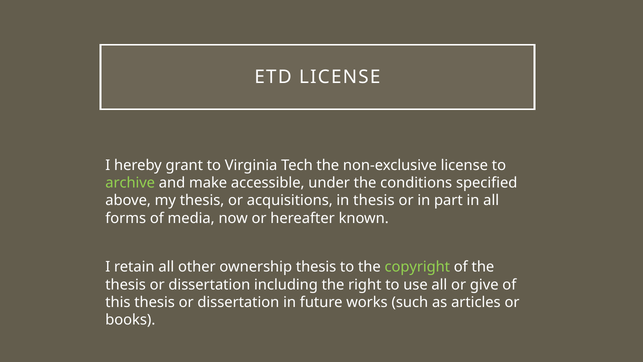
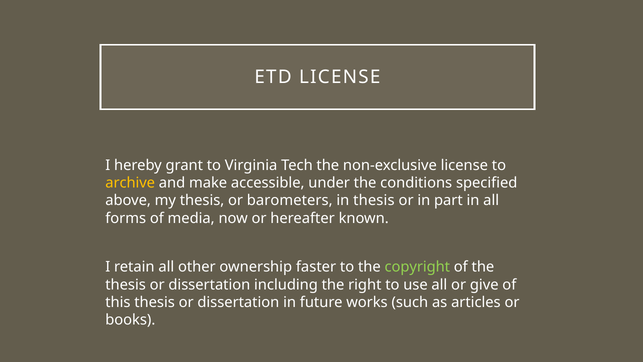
archive colour: light green -> yellow (130, 183)
acquisitions: acquisitions -> barometers (290, 200)
ownership thesis: thesis -> faster (316, 267)
